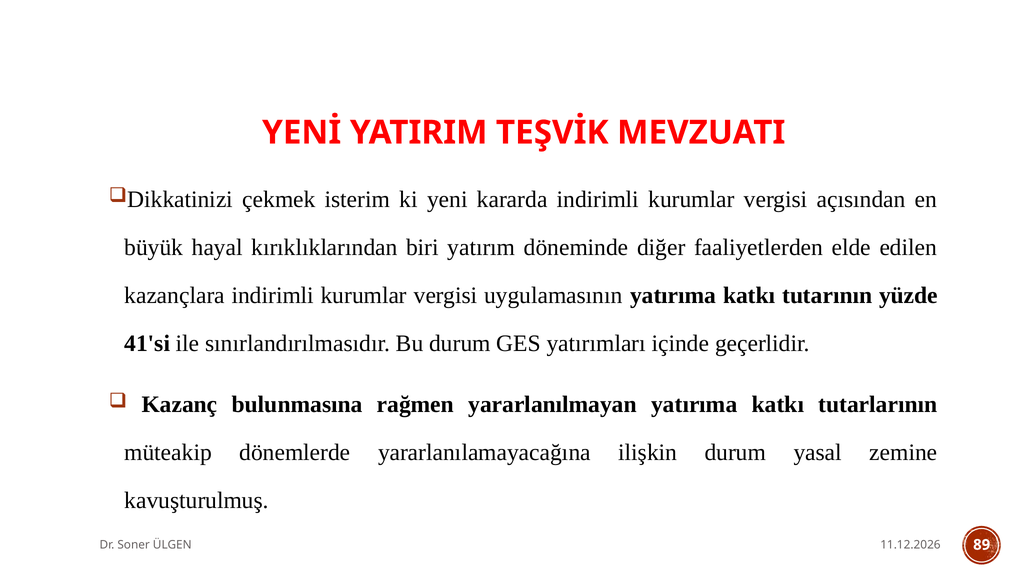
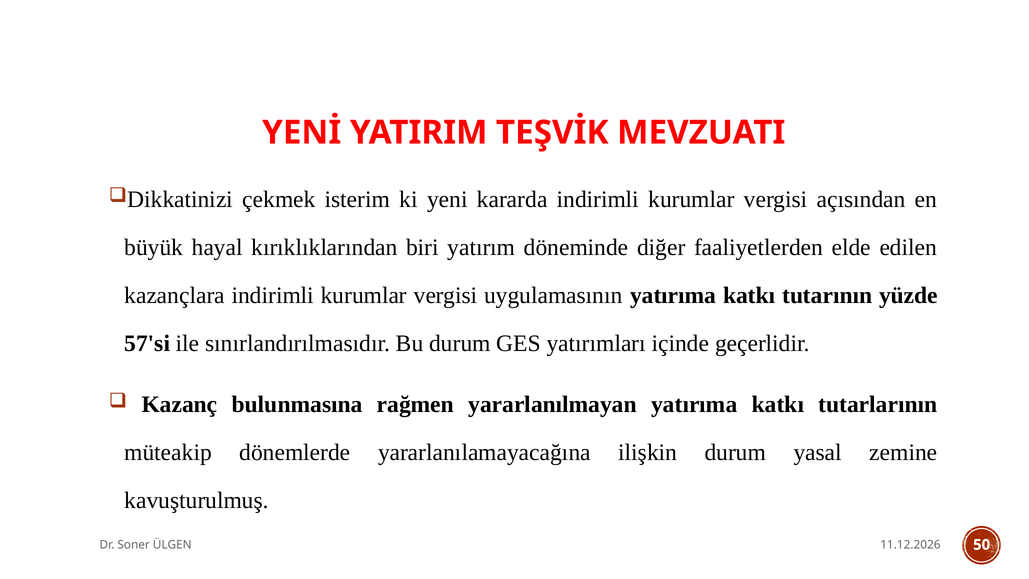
41'si: 41'si -> 57'si (147, 343)
89: 89 -> 50 (982, 545)
